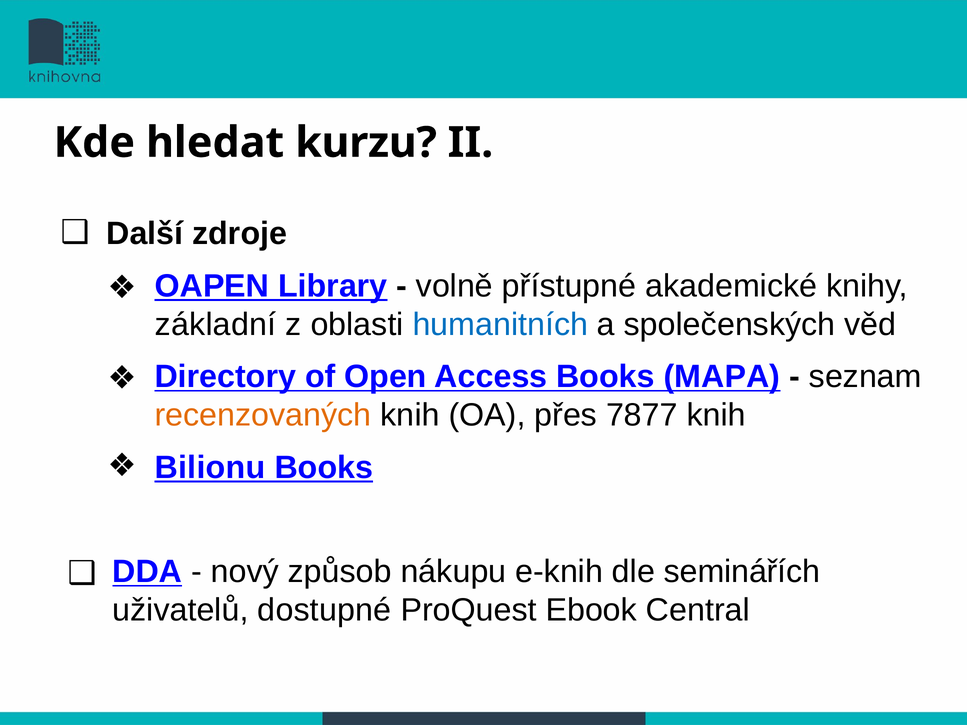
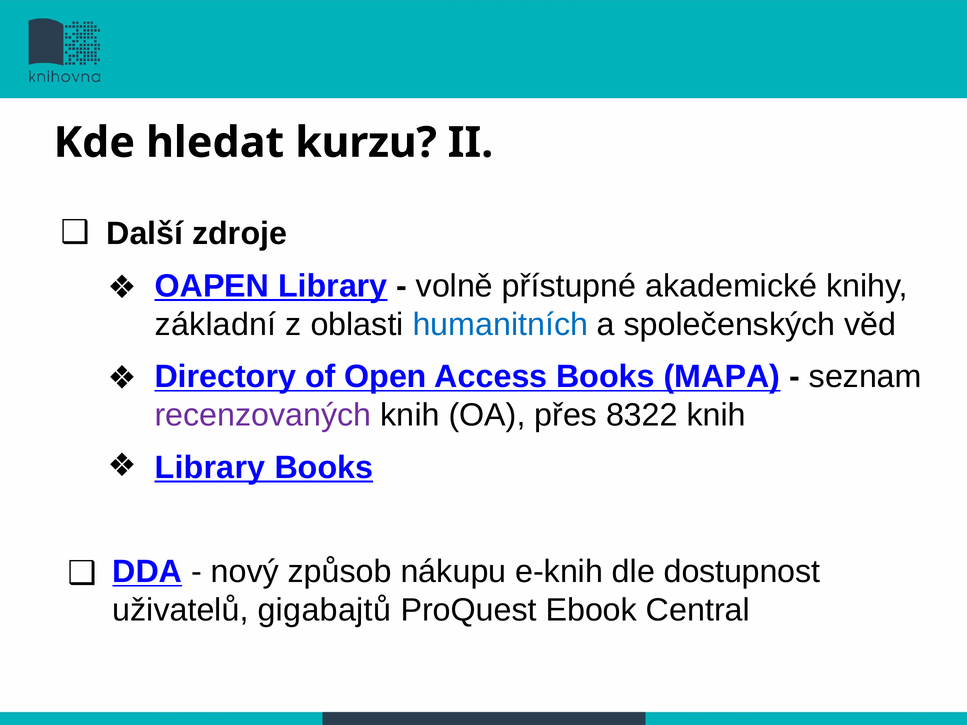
recenzovaných colour: orange -> purple (263, 415)
7877: 7877 -> 8322 (642, 415)
Bilionu: Bilionu -> Library (210, 468)
seminářích: seminářích -> dostupnost (742, 572)
dostupné: dostupné -> gigabajtů (324, 610)
